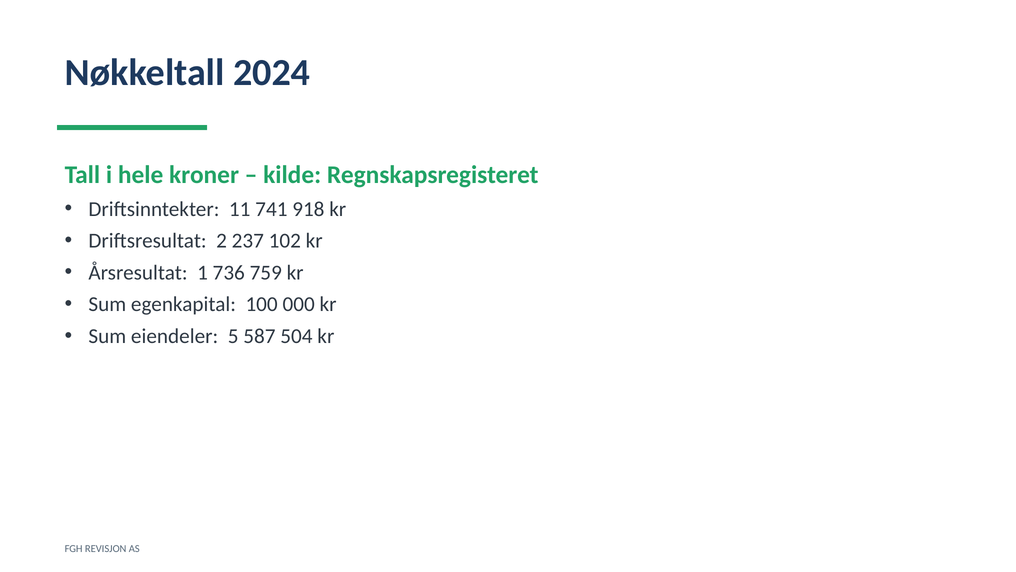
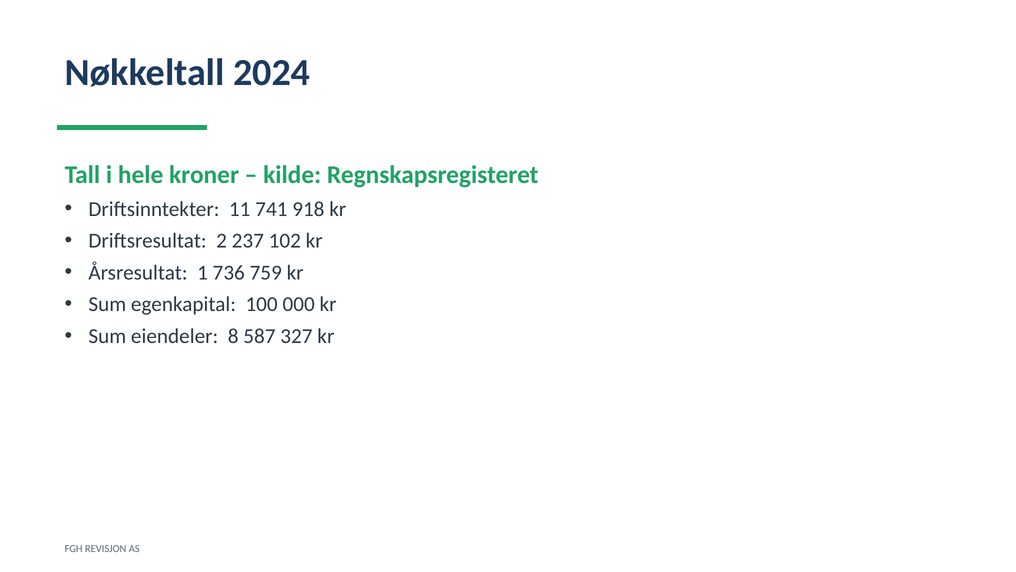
5: 5 -> 8 (233, 336)
504: 504 -> 327 (296, 336)
